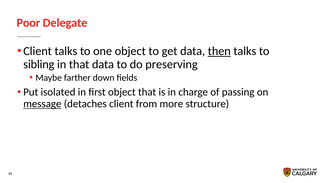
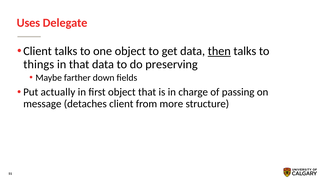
Poor: Poor -> Uses (28, 23)
sibling: sibling -> things (39, 64)
isolated: isolated -> actually (58, 92)
message underline: present -> none (42, 104)
